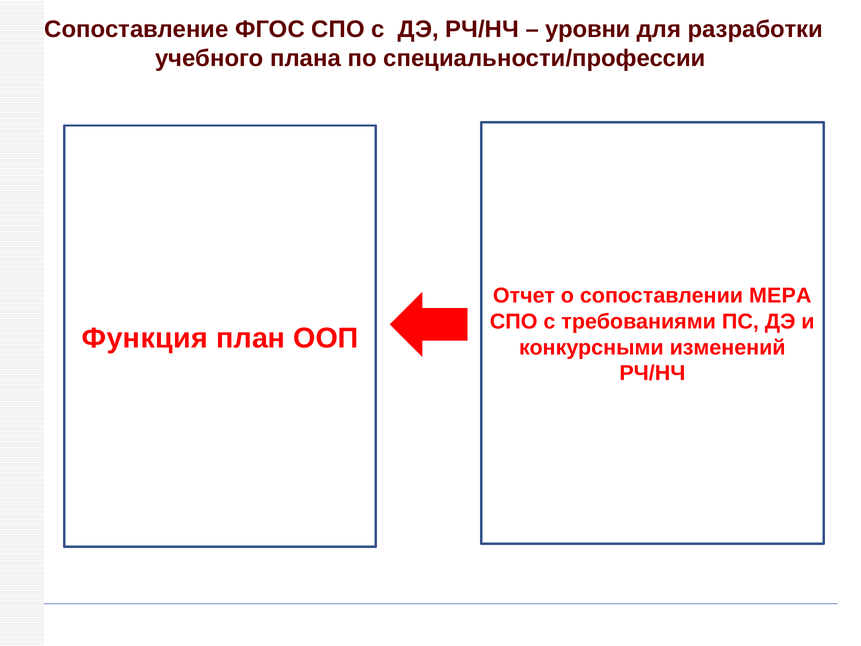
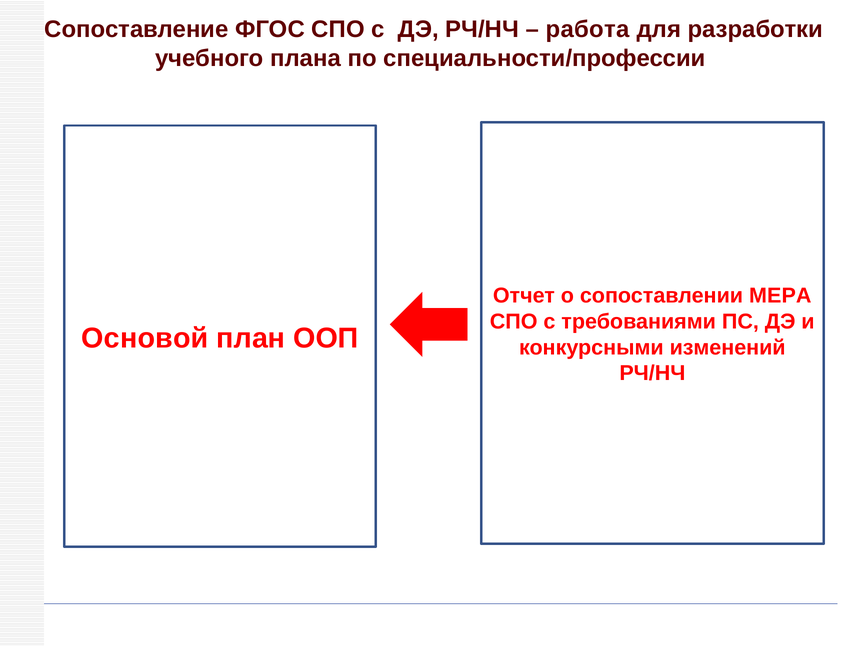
уровни: уровни -> работа (588, 29)
Функция: Функция -> Основой (145, 338)
